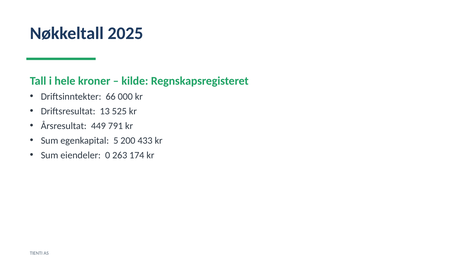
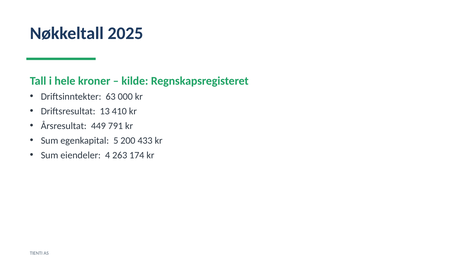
66: 66 -> 63 (111, 96)
525: 525 -> 410 (119, 111)
0: 0 -> 4 (108, 155)
